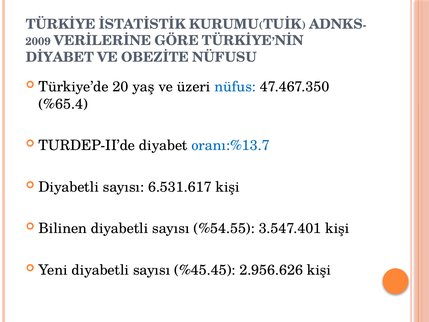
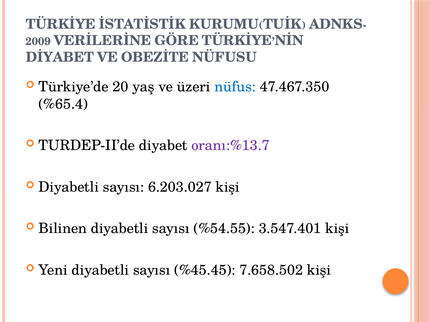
oranı:%13.7 colour: blue -> purple (231, 145)
6.531.617: 6.531.617 -> 6.203.027 (180, 187)
2.956.626: 2.956.626 -> 7.658.502 (271, 270)
